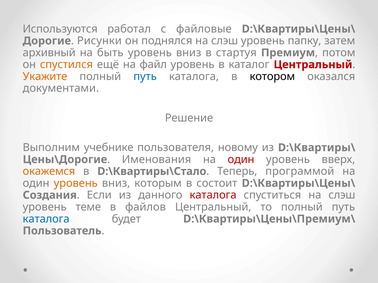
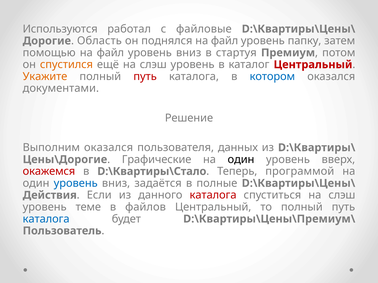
Рисунки: Рисунки -> Область (99, 41)
поднялся на слэш: слэш -> файл (225, 41)
архивный: архивный -> помощью (49, 53)
быть: быть -> файл (110, 53)
ещё на файл: файл -> слэш (153, 65)
путь colour: blue -> red (145, 77)
котором colour: black -> blue (272, 77)
Выполним учебнике: учебнике -> оказался (109, 148)
новому: новому -> данных (238, 148)
Именования: Именования -> Графические (157, 160)
один colour: red -> black (241, 160)
окажемся colour: orange -> red (49, 172)
уровень colour: orange -> blue (76, 184)
которым: которым -> задаётся (158, 184)
состоит: состоит -> полные (217, 184)
Создания: Создания -> Действия (50, 195)
